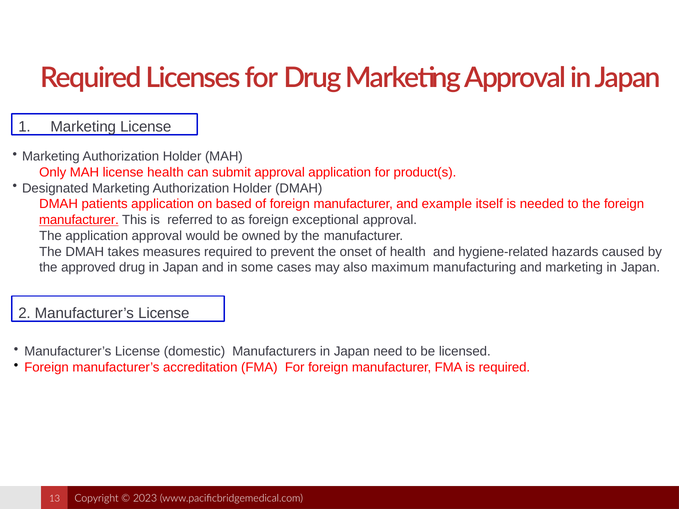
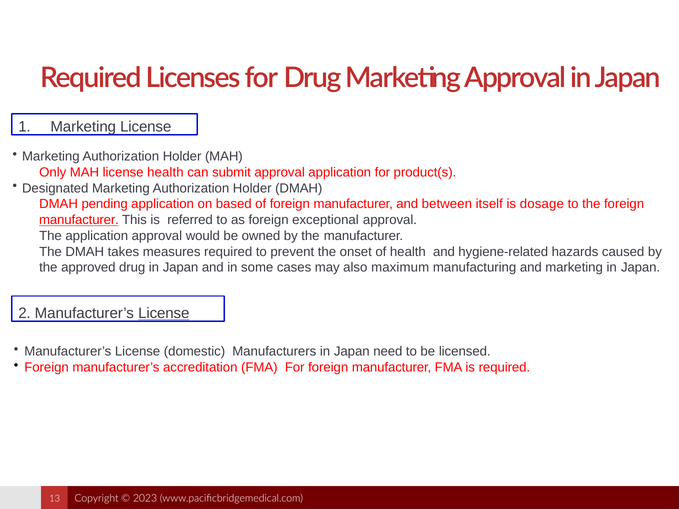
patients: patients -> pending (105, 204)
example: example -> between (447, 204)
needed: needed -> dosage (542, 204)
License underline: none -> present (164, 313)
